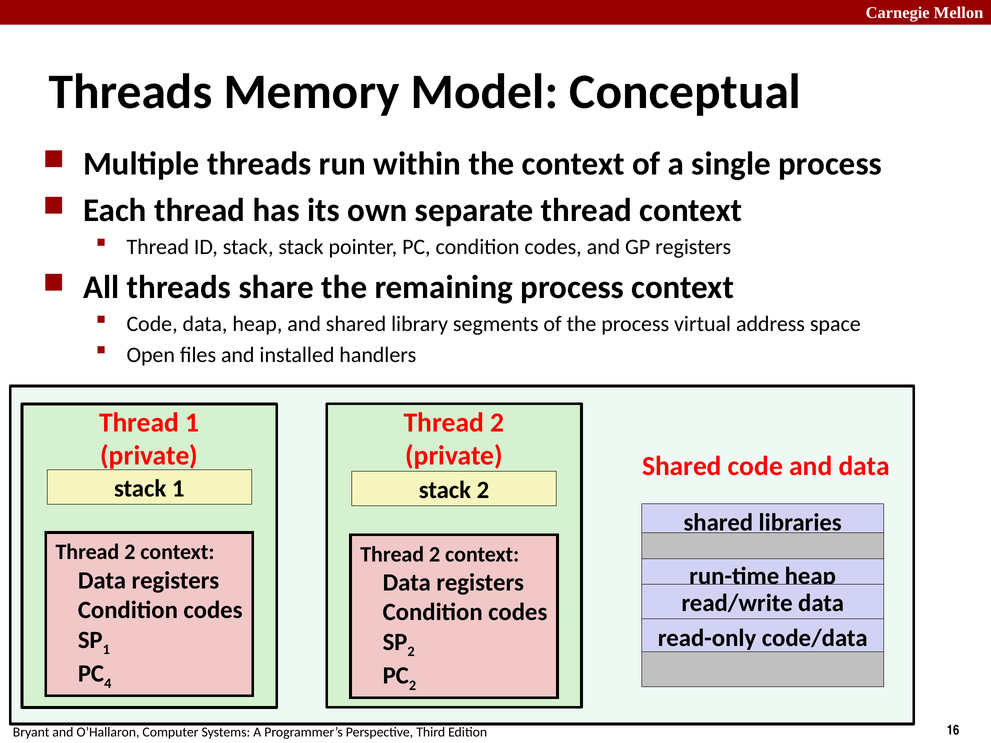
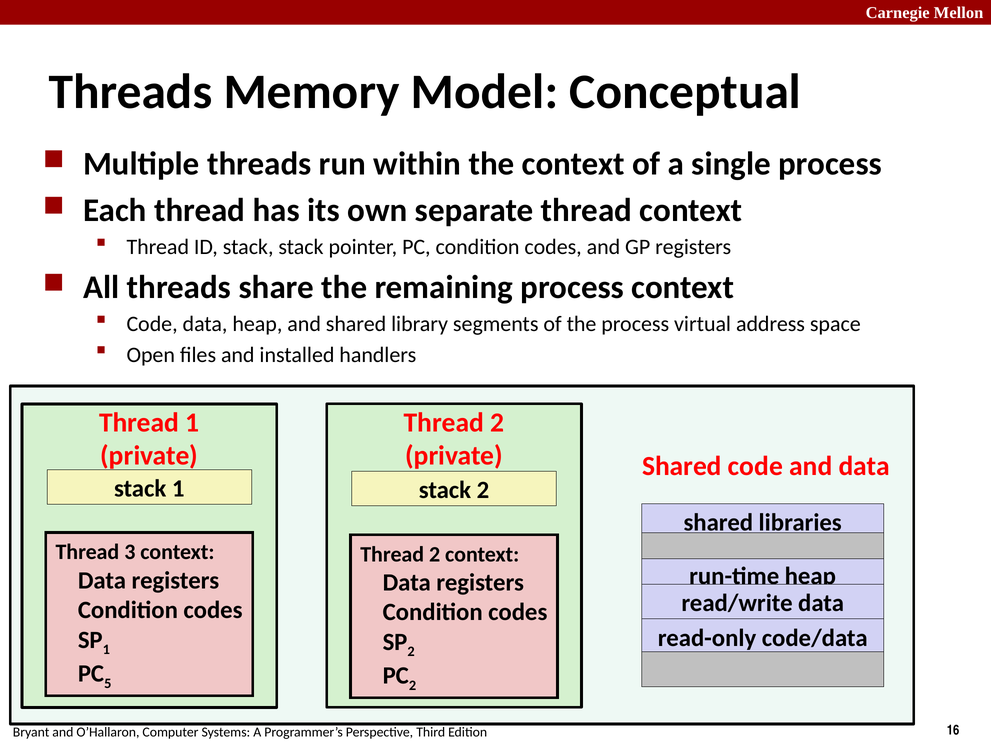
2: 2 -> 3 (130, 552)
4: 4 -> 5 (108, 684)
